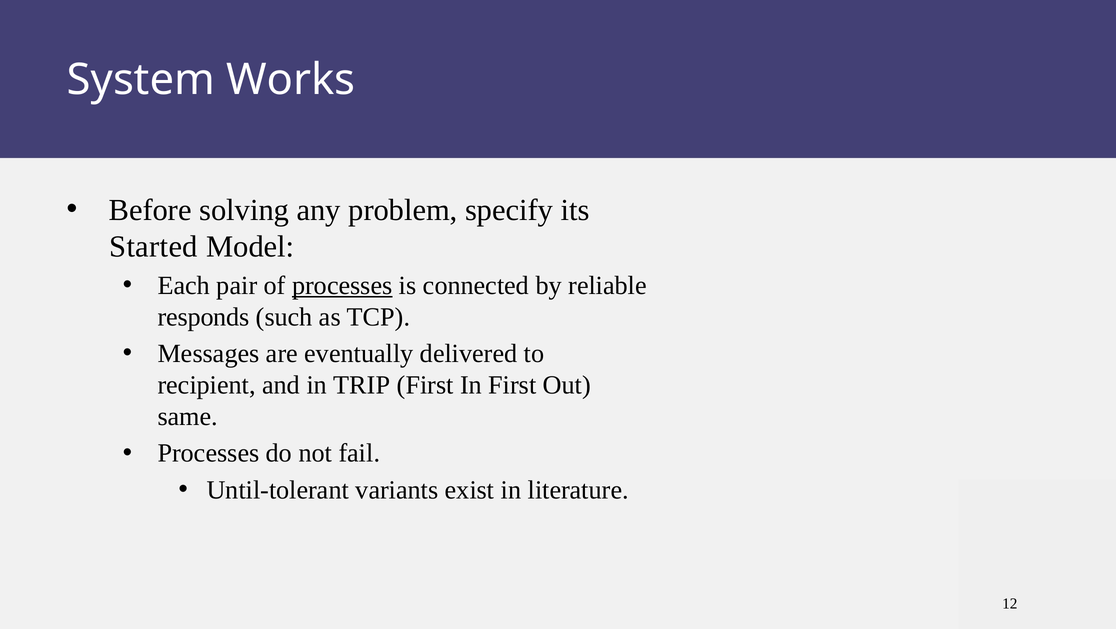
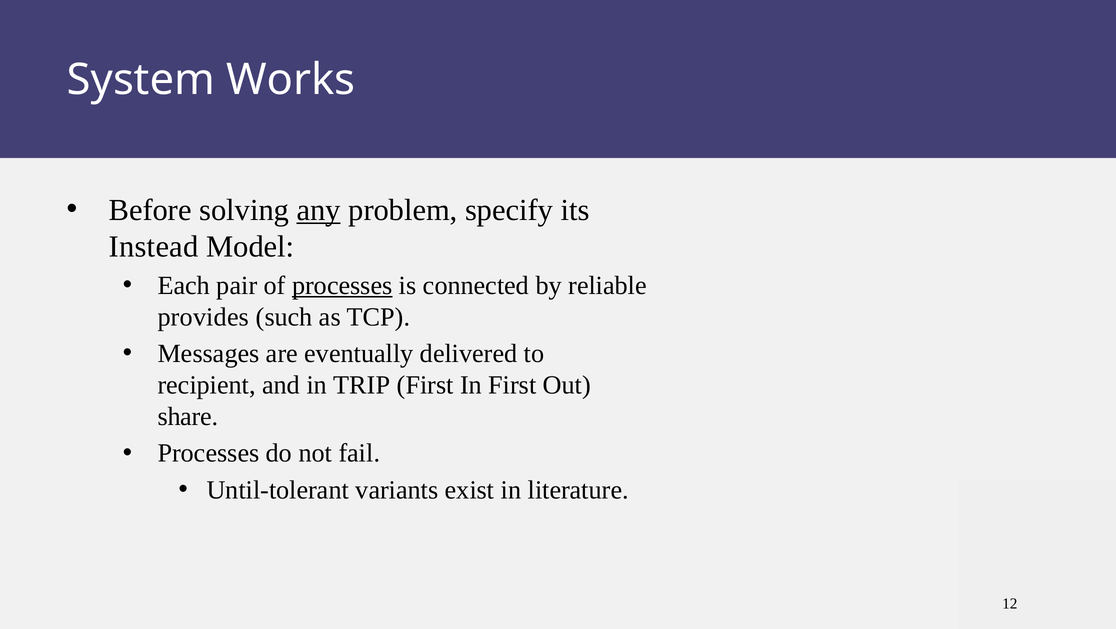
any underline: none -> present (319, 210)
Started: Started -> Instead (154, 247)
responds: responds -> provides (203, 317)
same: same -> share (188, 416)
